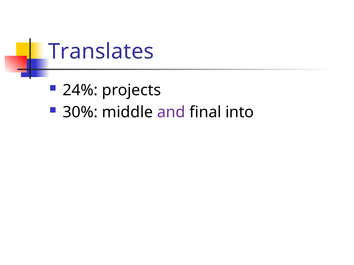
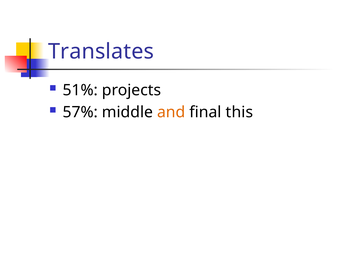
24%: 24% -> 51% (80, 90)
30%: 30% -> 57% (80, 112)
and colour: purple -> orange (171, 112)
into: into -> this (239, 112)
